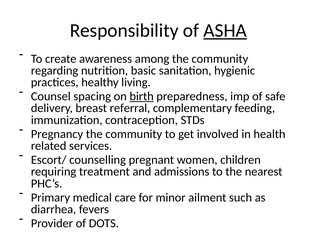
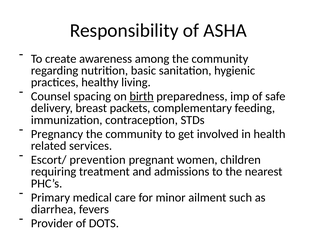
ASHA underline: present -> none (225, 31)
referral: referral -> packets (130, 109)
counselling: counselling -> prevention (98, 160)
